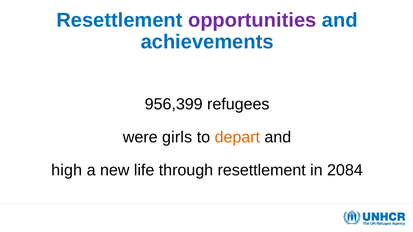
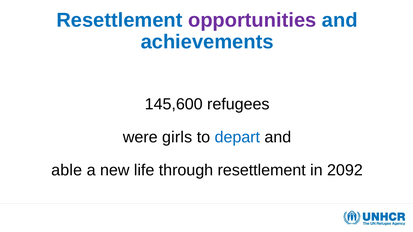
956,399: 956,399 -> 145,600 (174, 104)
depart colour: orange -> blue (237, 137)
high: high -> able (67, 171)
2084: 2084 -> 2092 (345, 171)
